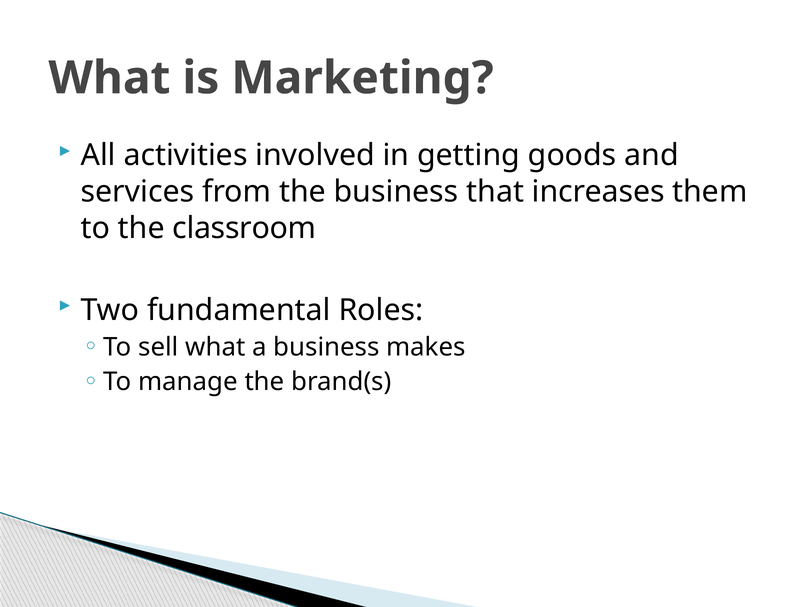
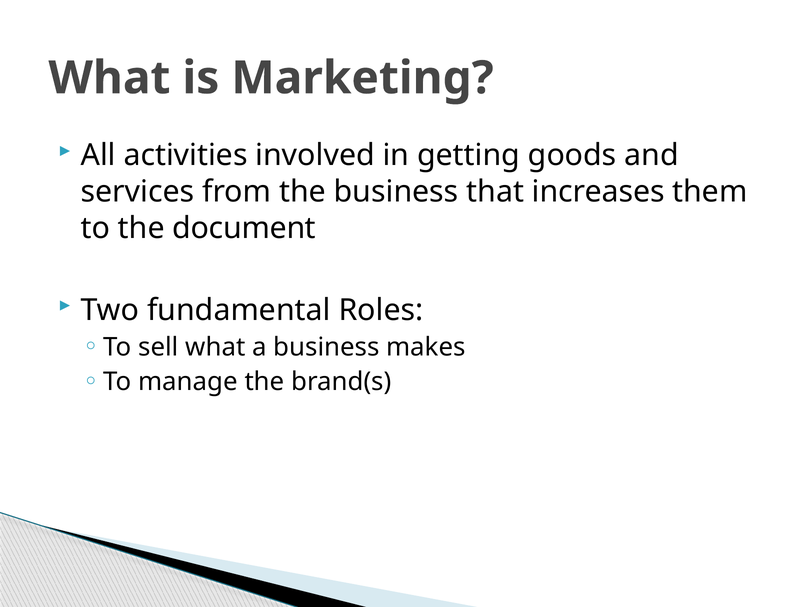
classroom: classroom -> document (244, 228)
